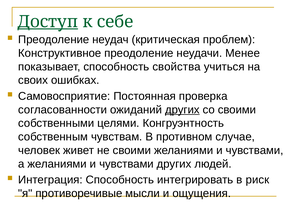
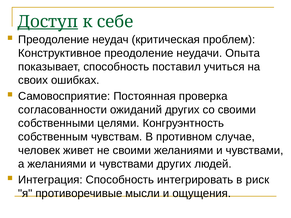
Менее: Менее -> Опыта (243, 53)
свойства: свойства -> поставил (177, 67)
других underline: present -> none (182, 110)
